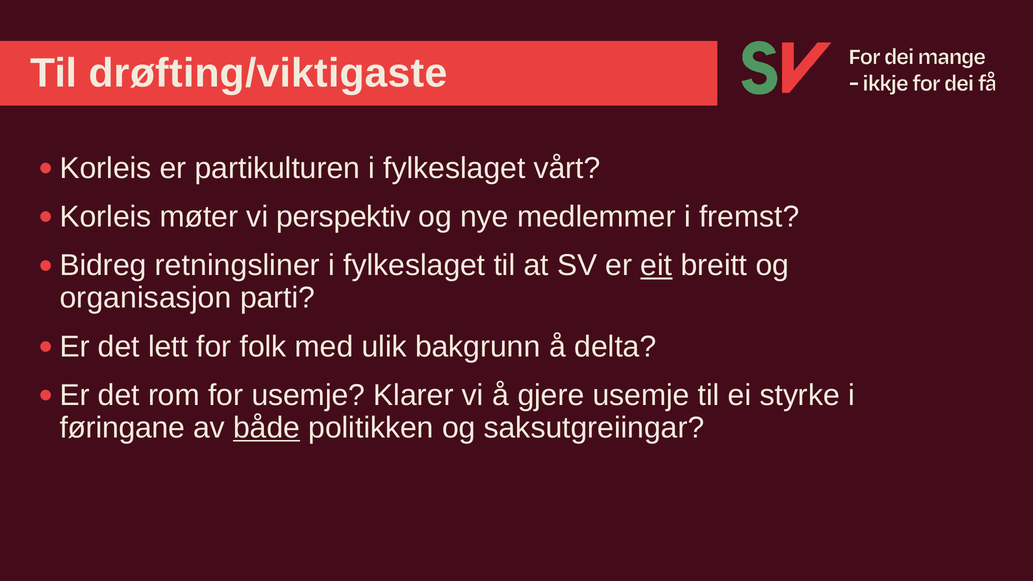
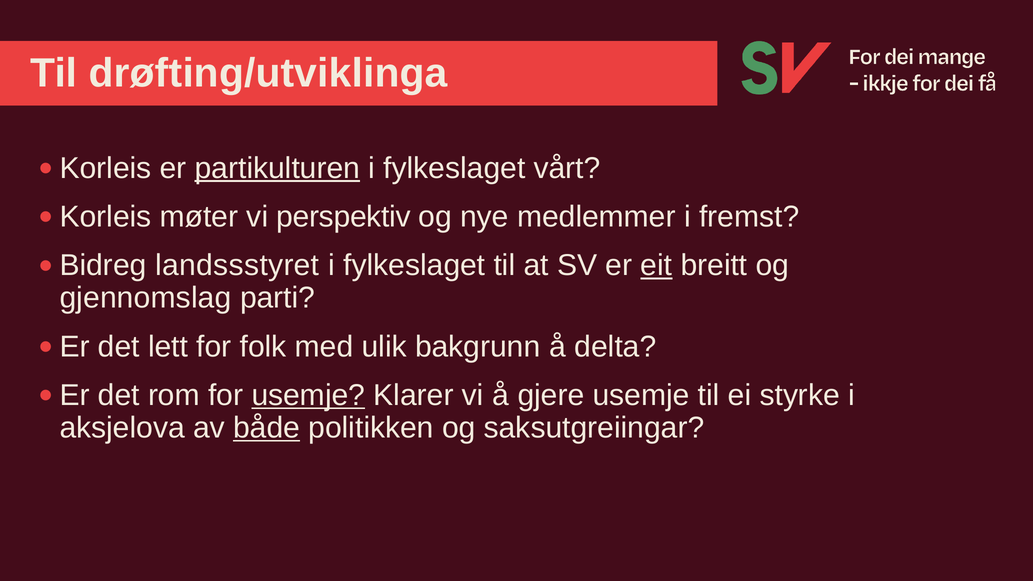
drøfting/viktigaste: drøfting/viktigaste -> drøfting/utviklinga (268, 73)
partikulturen underline: none -> present (277, 168)
retningsliner: retningsliner -> landssstyret (237, 265)
organisasjon: organisasjon -> gjennomslag (146, 298)
usemje underline: none -> present (308, 395)
føringane: føringane -> aksjelova (122, 428)
